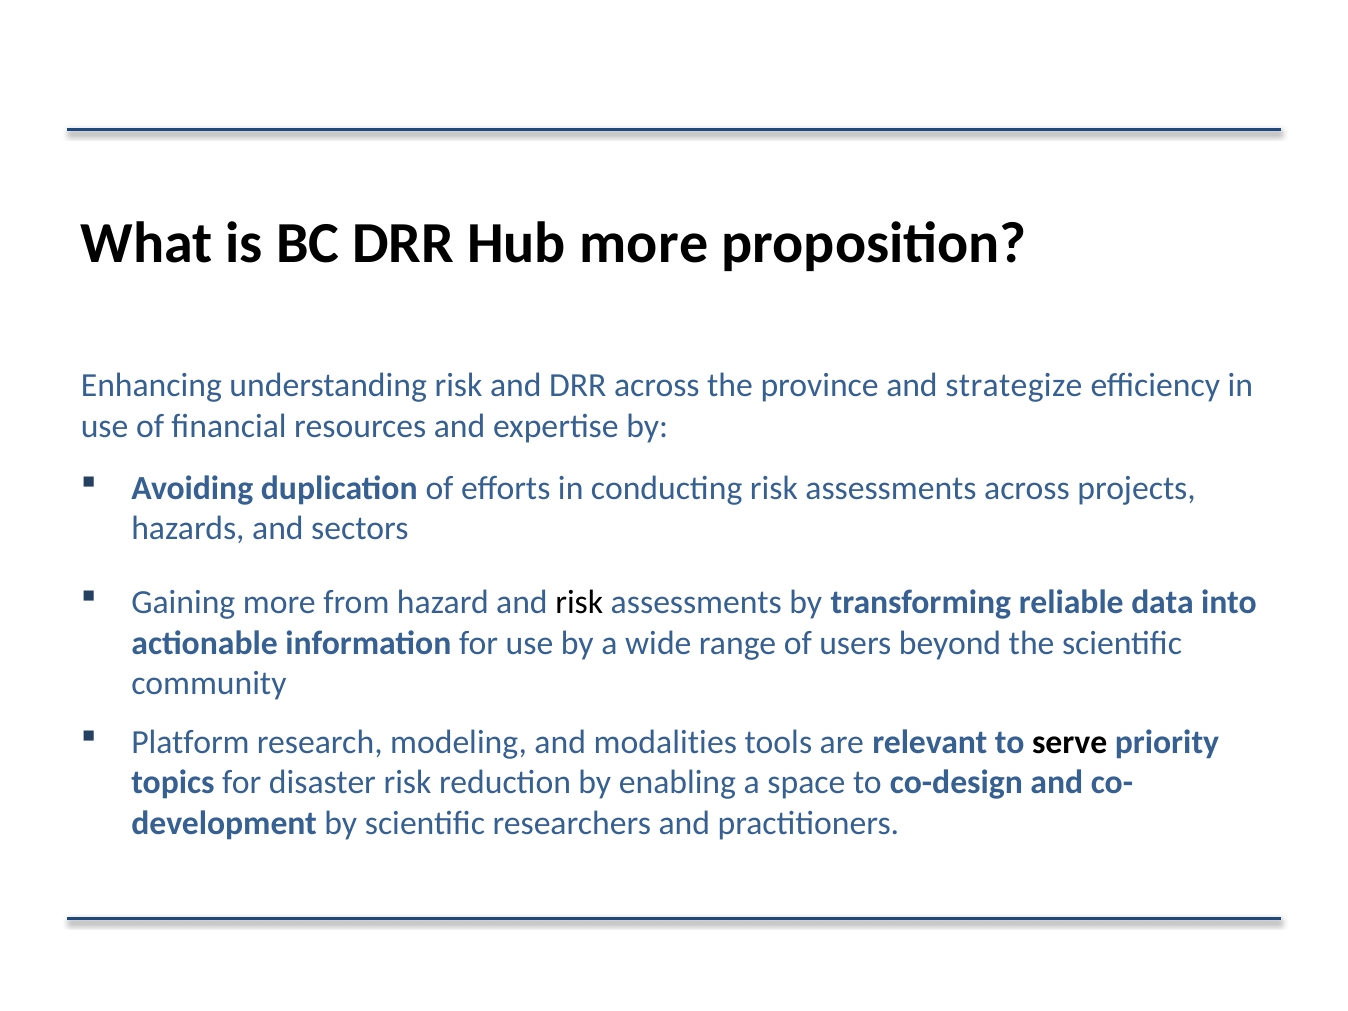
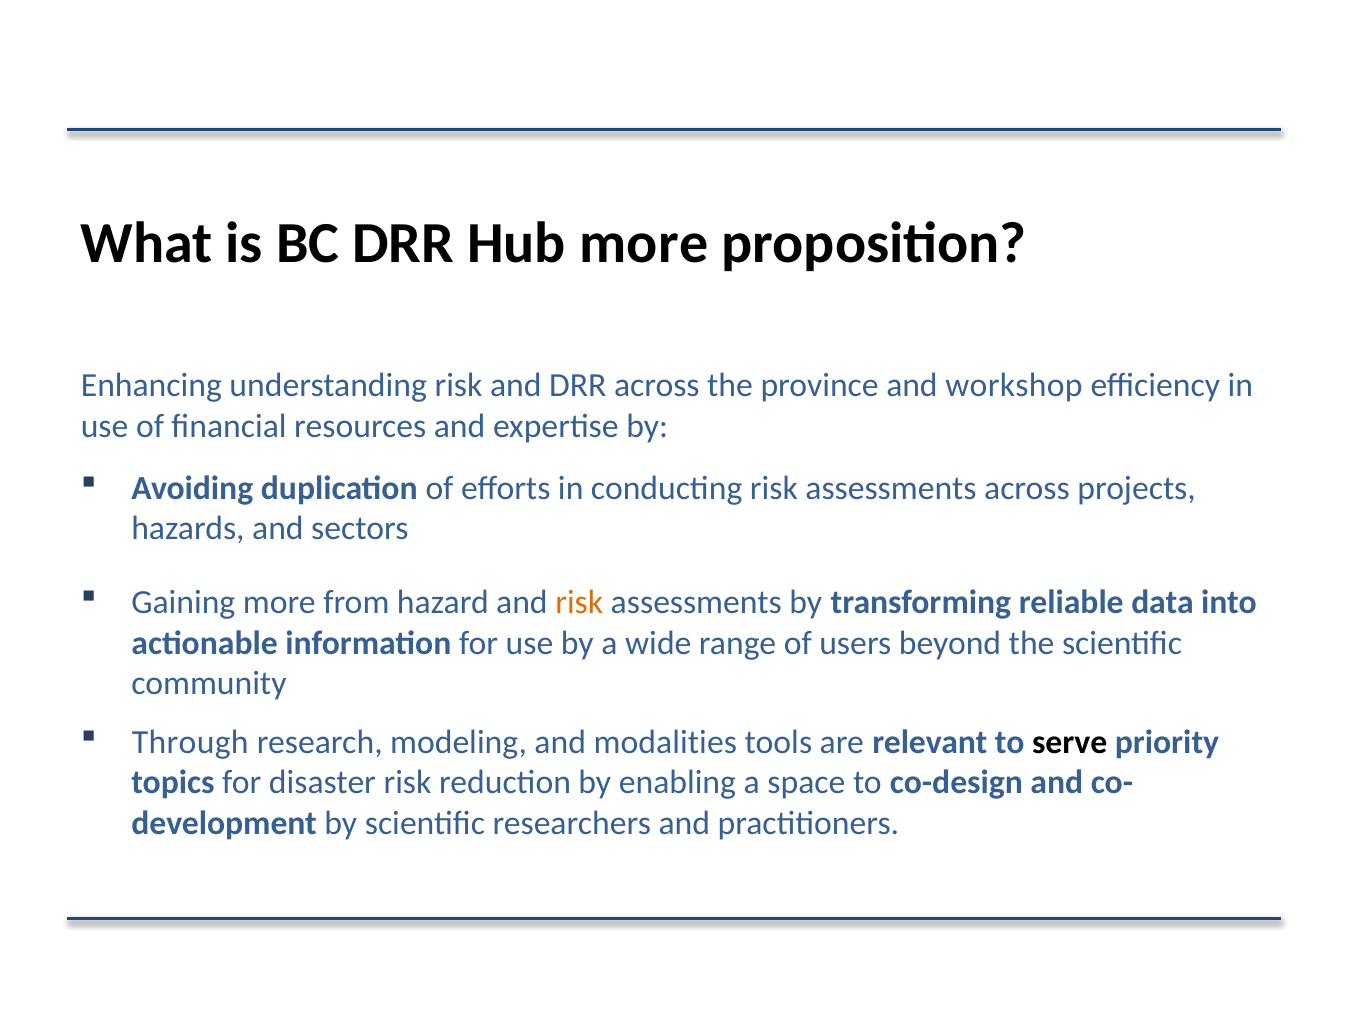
strategize: strategize -> workshop (1014, 386)
risk colour: black -> orange (579, 603)
Platform: Platform -> Through (190, 742)
